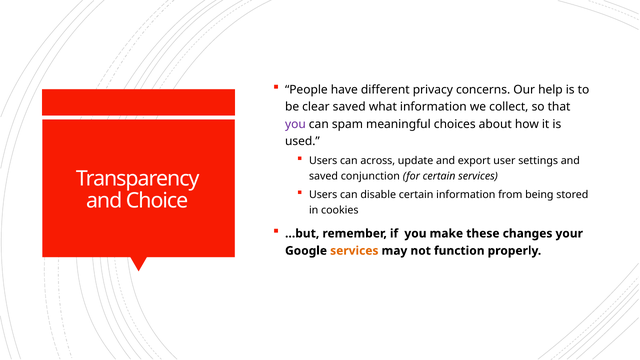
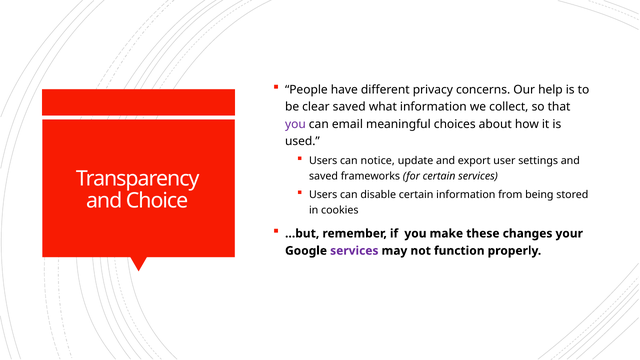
spam: spam -> email (347, 124)
across: across -> notice (378, 161)
conjunction: conjunction -> frameworks (370, 176)
services colour: orange -> purple (354, 251)
